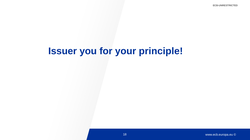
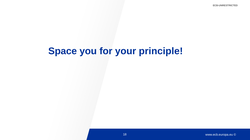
Issuer: Issuer -> Space (63, 51)
